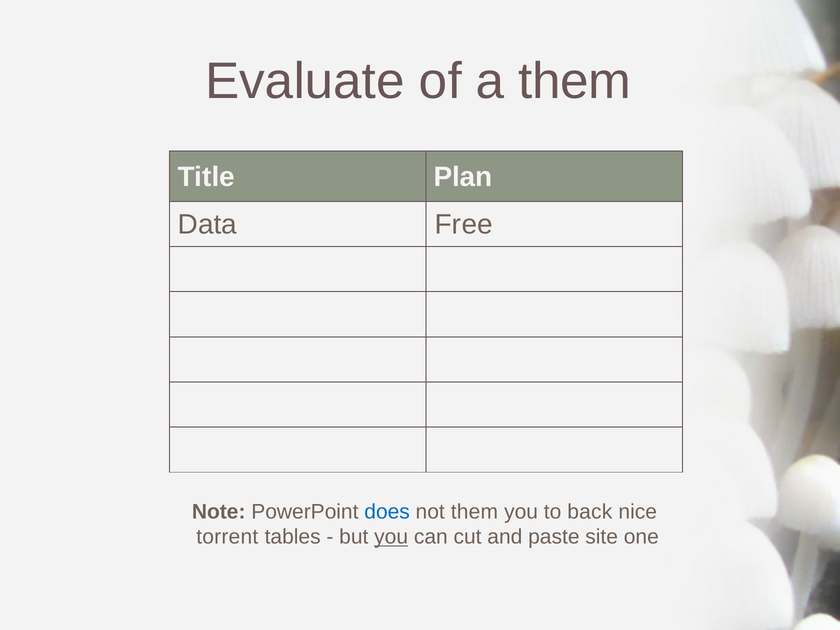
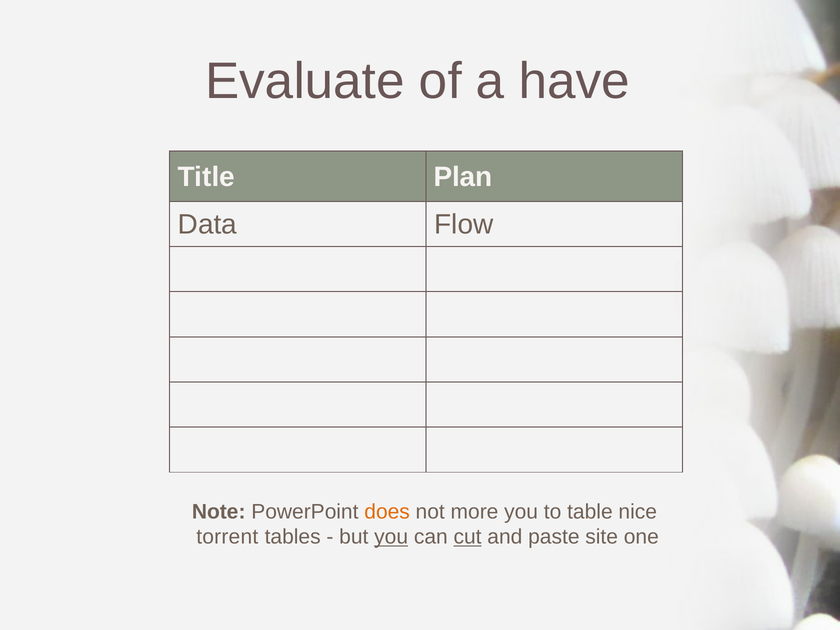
a them: them -> have (574, 81)
Free: Free -> Flow (464, 224)
does colour: blue -> orange (387, 512)
not them: them -> more (475, 512)
back: back -> table (590, 512)
cut underline: none -> present (468, 537)
